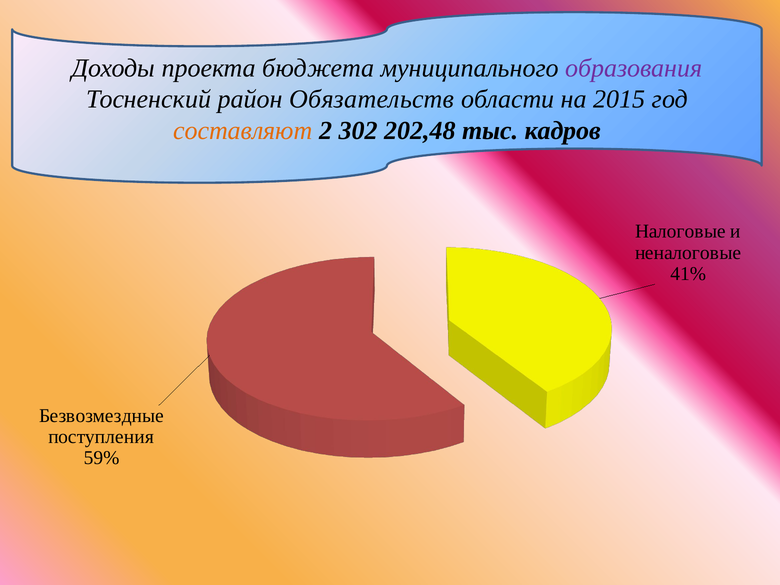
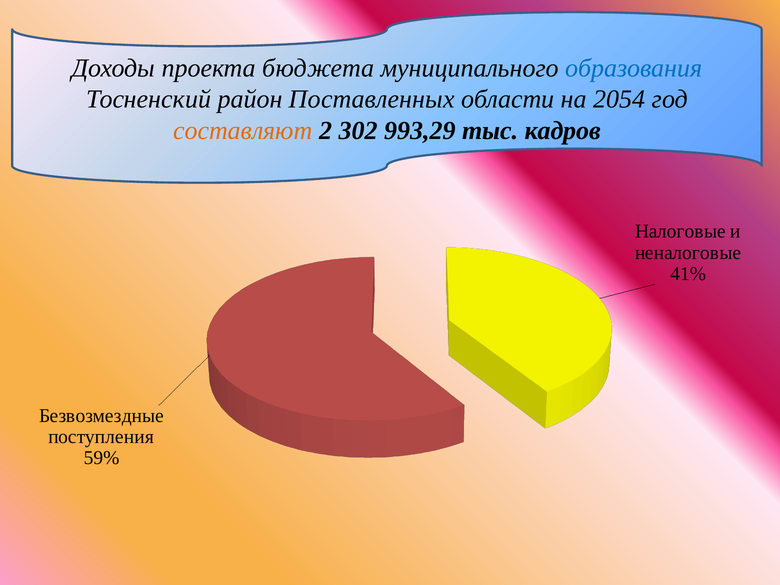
образования colour: purple -> blue (634, 68)
Обязательств: Обязательств -> Поставленных (372, 99)
2015: 2015 -> 2054 (619, 99)
202,48: 202,48 -> 993,29 (420, 130)
